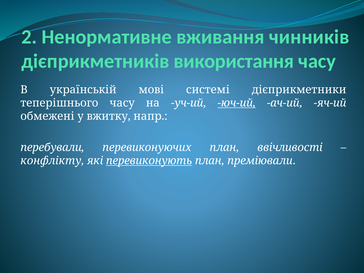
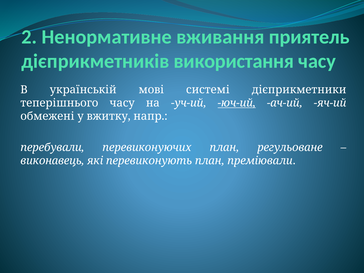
чинників: чинників -> приятель (309, 37)
ввічливості: ввічливості -> регульоване (290, 147)
конфлікту: конфлікту -> виконавець (52, 161)
перевиконують underline: present -> none (149, 161)
